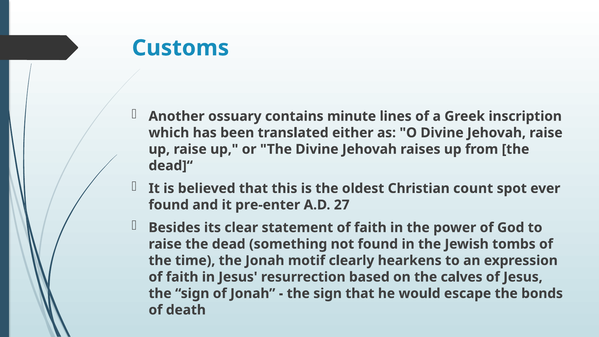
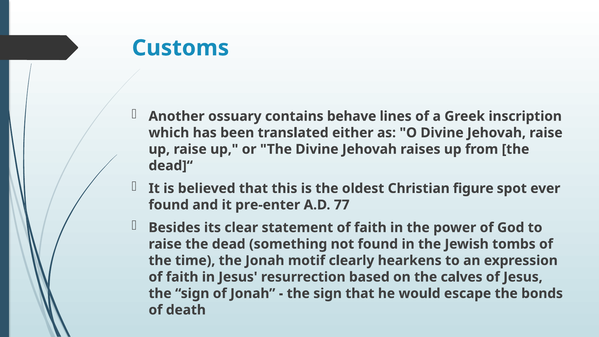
minute: minute -> behave (352, 116)
count: count -> figure (473, 188)
27: 27 -> 77 (342, 205)
